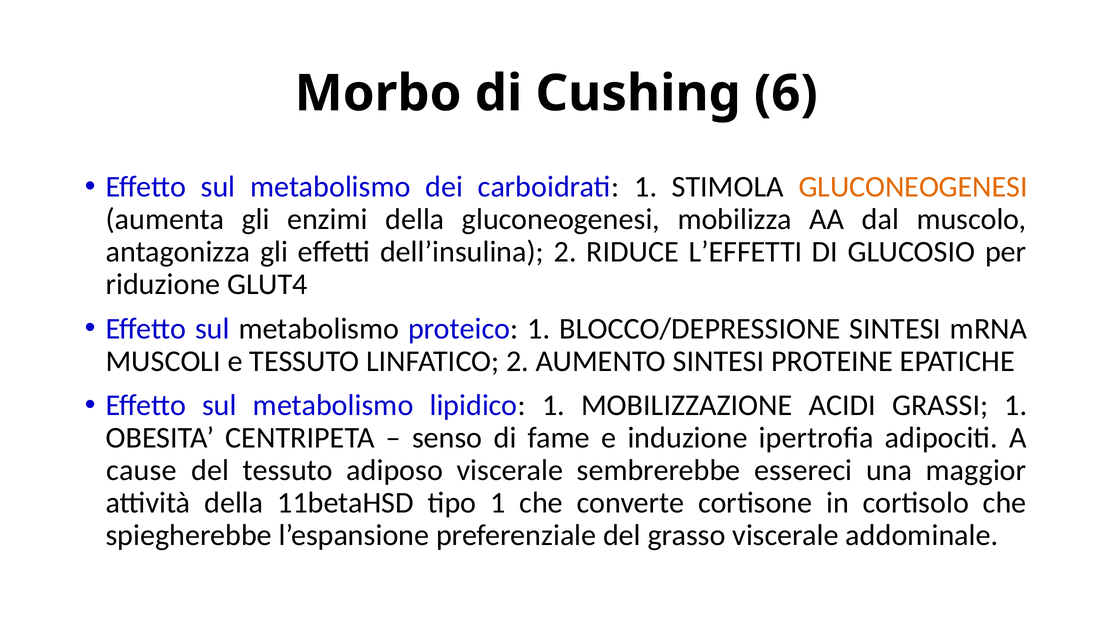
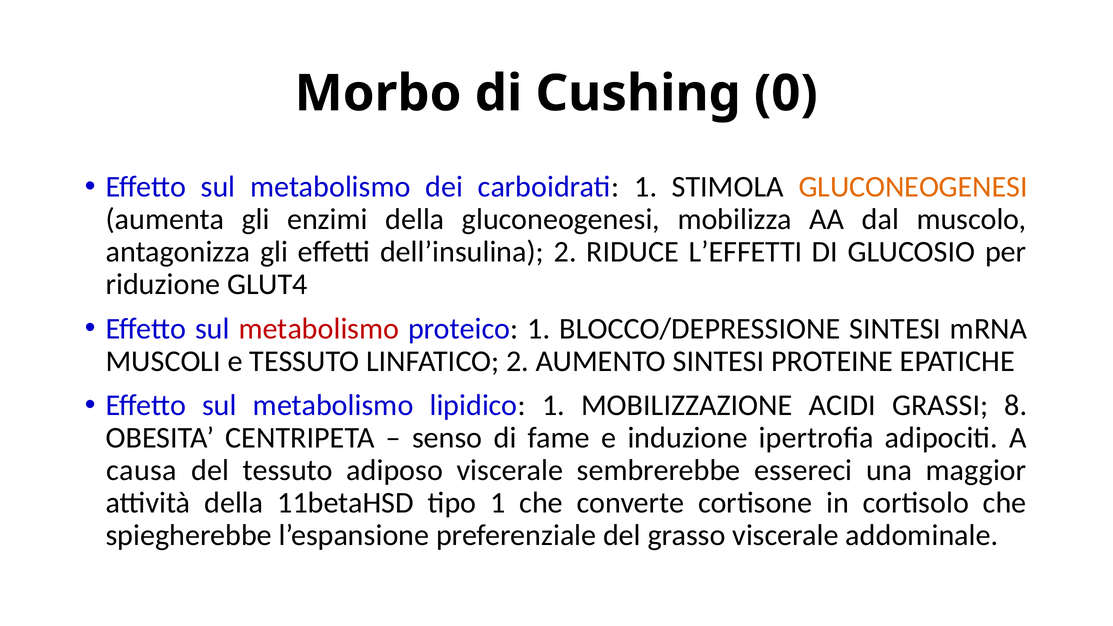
6: 6 -> 0 (786, 93)
metabolismo colour: black -> red (319, 329)
GRASSI 1: 1 -> 8 (1016, 405)
cause: cause -> causa (141, 470)
